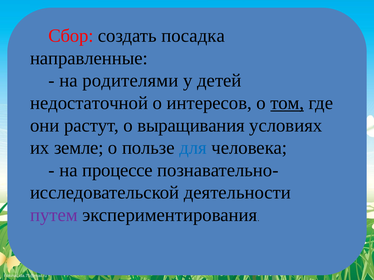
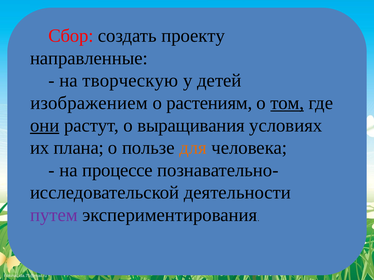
посадка: посадка -> проекту (193, 36)
родителями: родителями -> творческую (130, 81)
недостаточной: недостаточной -> изображением (89, 103)
интересов: интересов -> растениям (209, 103)
они underline: none -> present (45, 126)
земле: земле -> плана (79, 148)
для colour: blue -> orange (193, 148)
